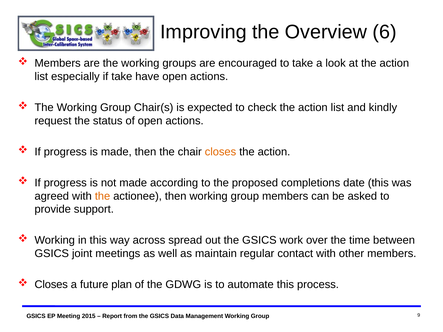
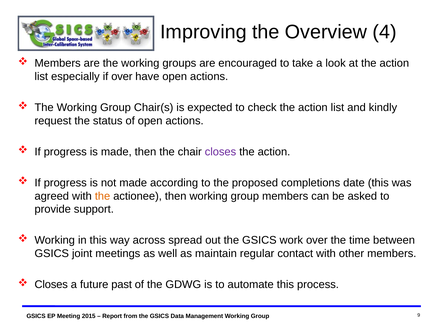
6: 6 -> 4 (385, 32)
if take: take -> over (122, 77)
closes colour: orange -> purple (221, 152)
plan: plan -> past (122, 285)
